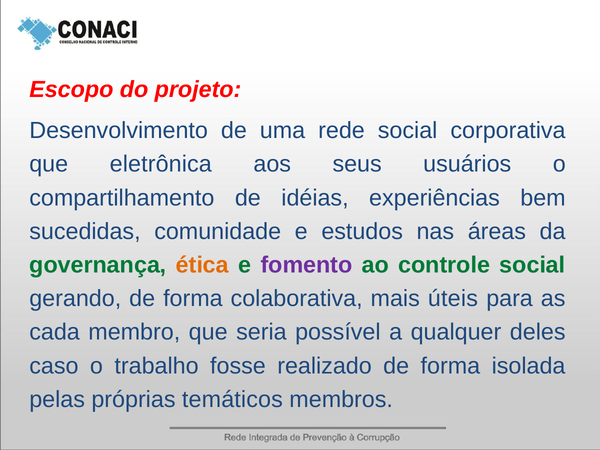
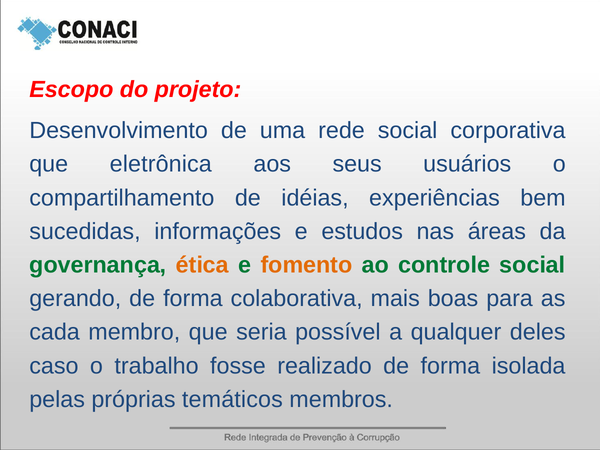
comunidade: comunidade -> informações (218, 231)
fomento colour: purple -> orange (307, 265)
úteis: úteis -> boas (453, 299)
